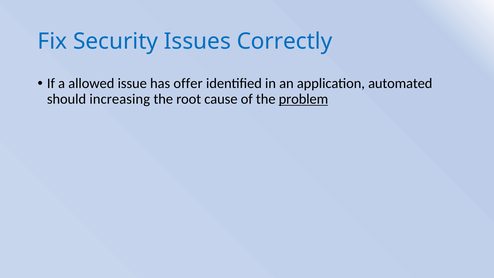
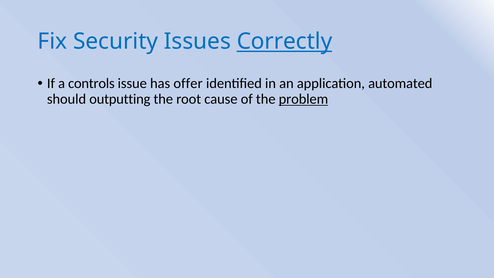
Correctly underline: none -> present (284, 41)
allowed: allowed -> controls (91, 84)
increasing: increasing -> outputting (120, 99)
